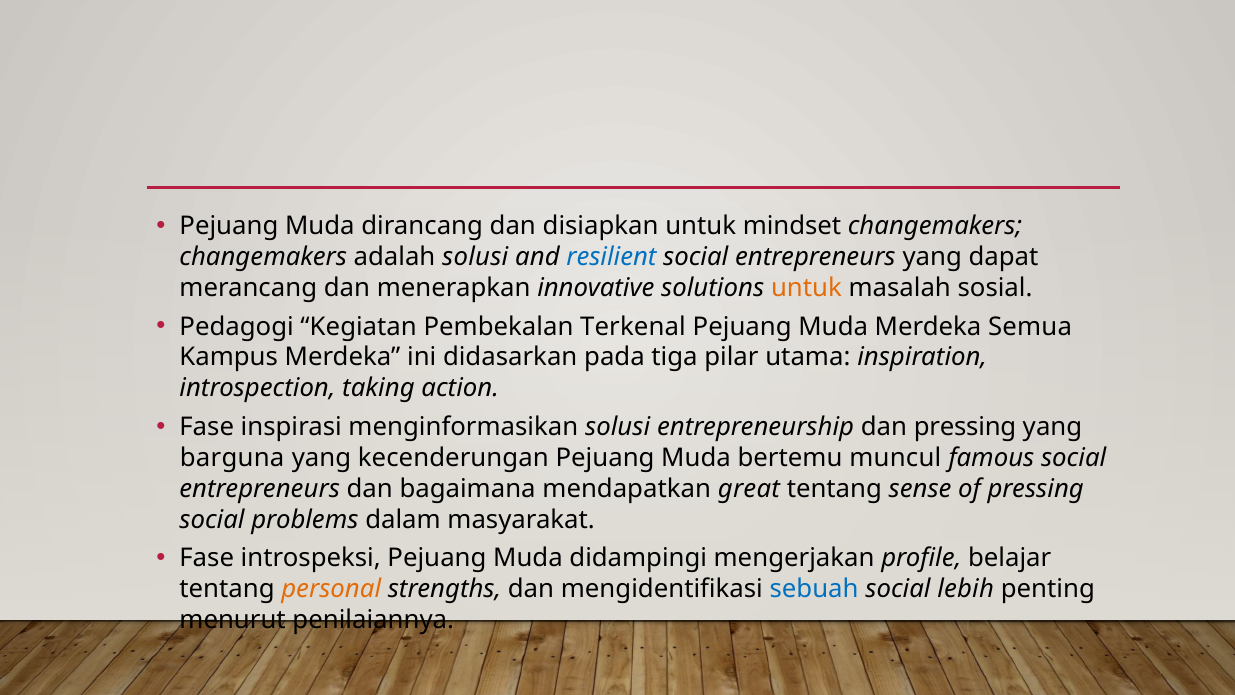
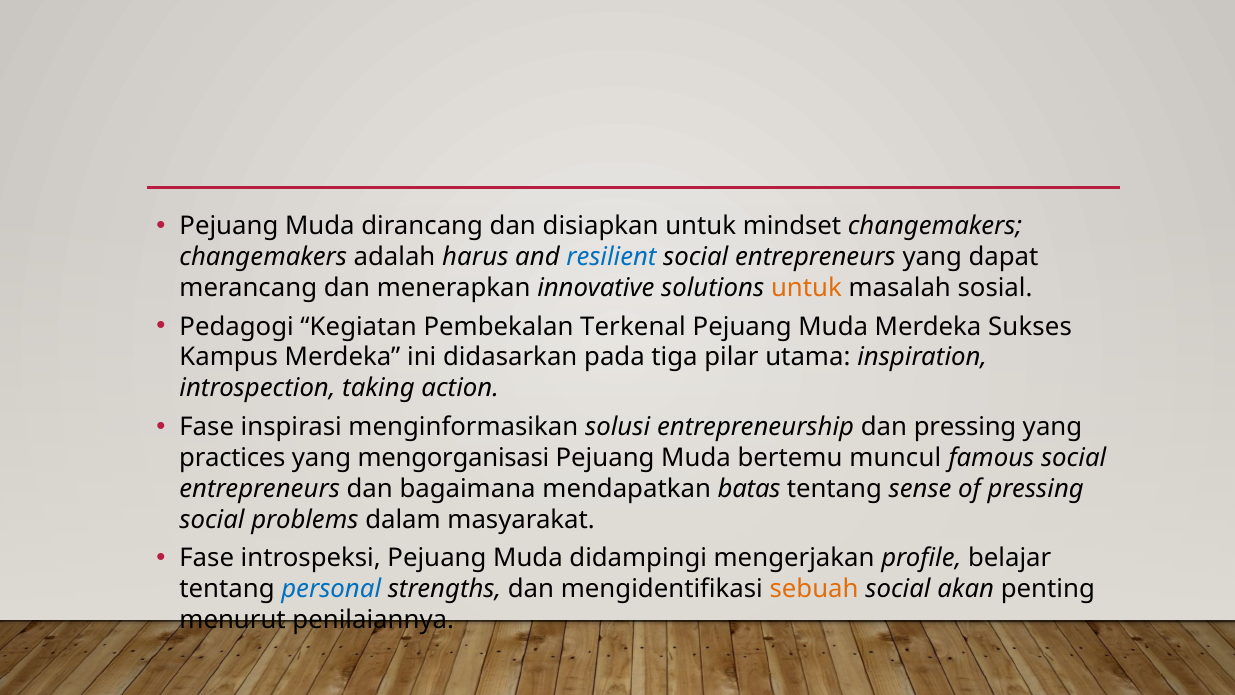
adalah solusi: solusi -> harus (475, 257)
Semua: Semua -> Sukses (1030, 326)
barguna: barguna -> practices (232, 458)
kecenderungan: kecenderungan -> mengorganisasi (453, 458)
great: great -> batas (749, 489)
personal colour: orange -> blue (331, 589)
sebuah colour: blue -> orange (814, 589)
lebih: lebih -> akan (966, 589)
